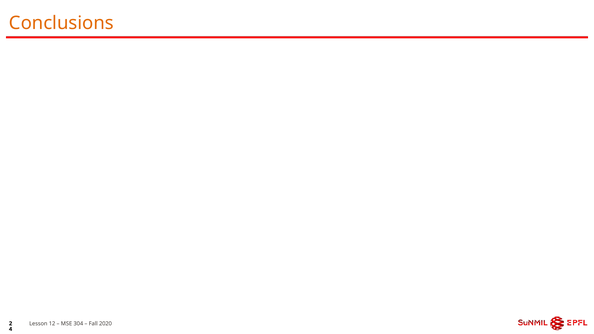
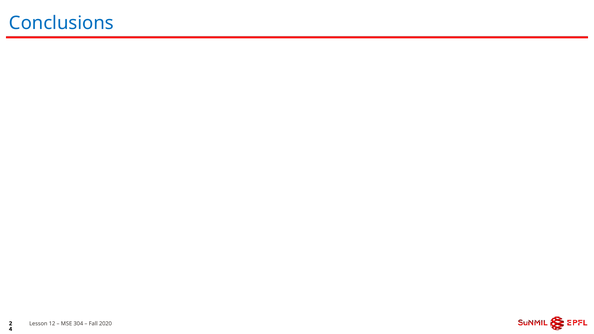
Conclusions colour: orange -> blue (61, 23)
